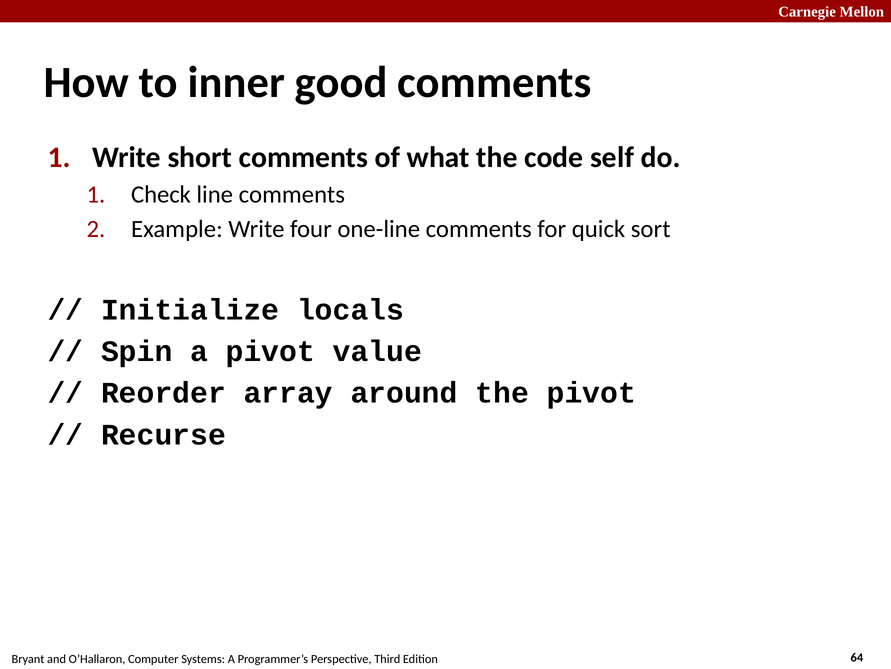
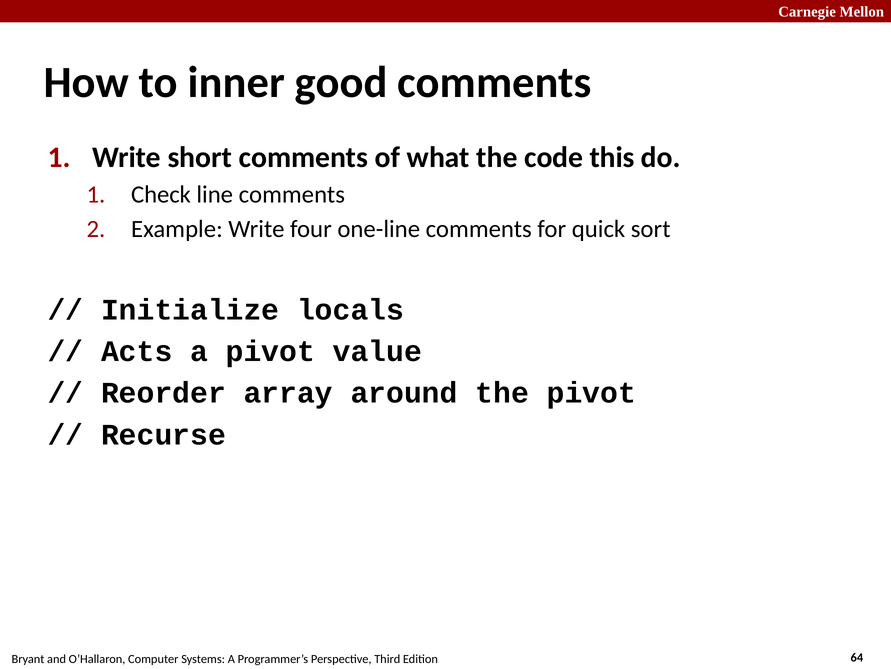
self: self -> this (612, 157)
Spin: Spin -> Acts (137, 351)
